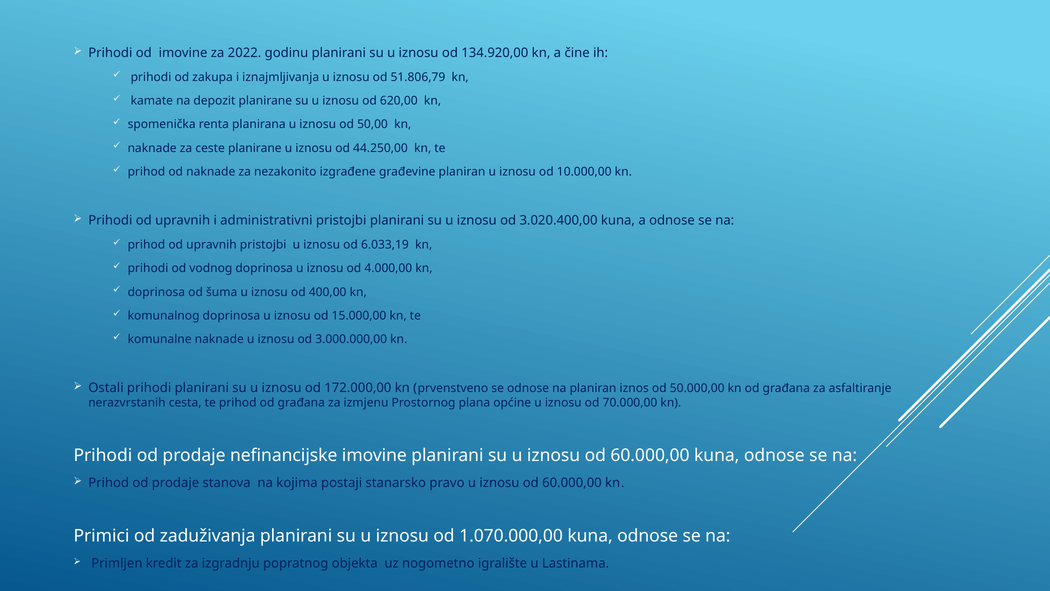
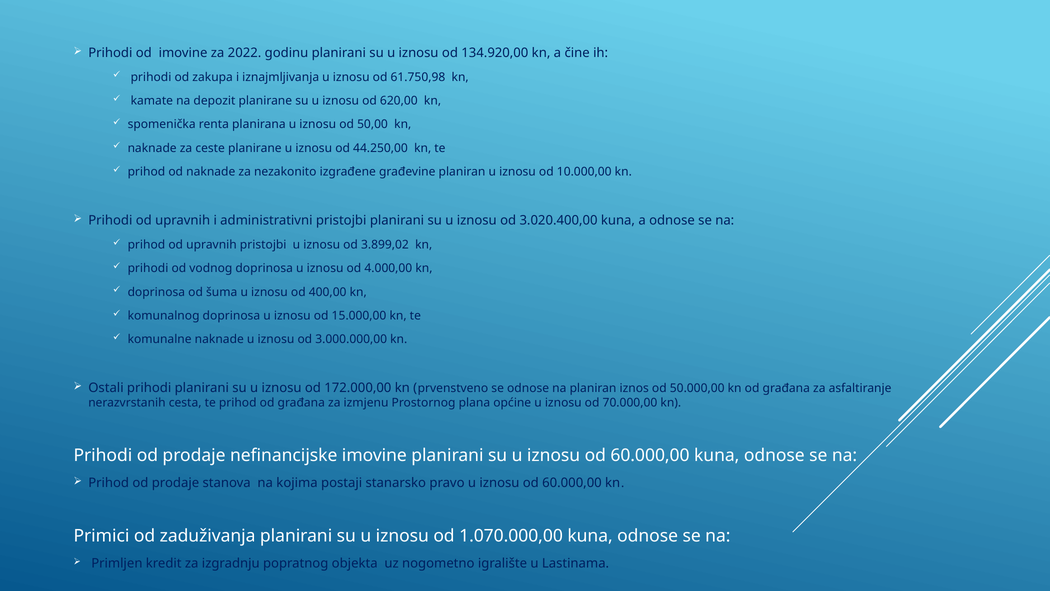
51.806,79: 51.806,79 -> 61.750,98 (418, 77)
6.033,19: 6.033,19 -> 3.899,02 (385, 245)
